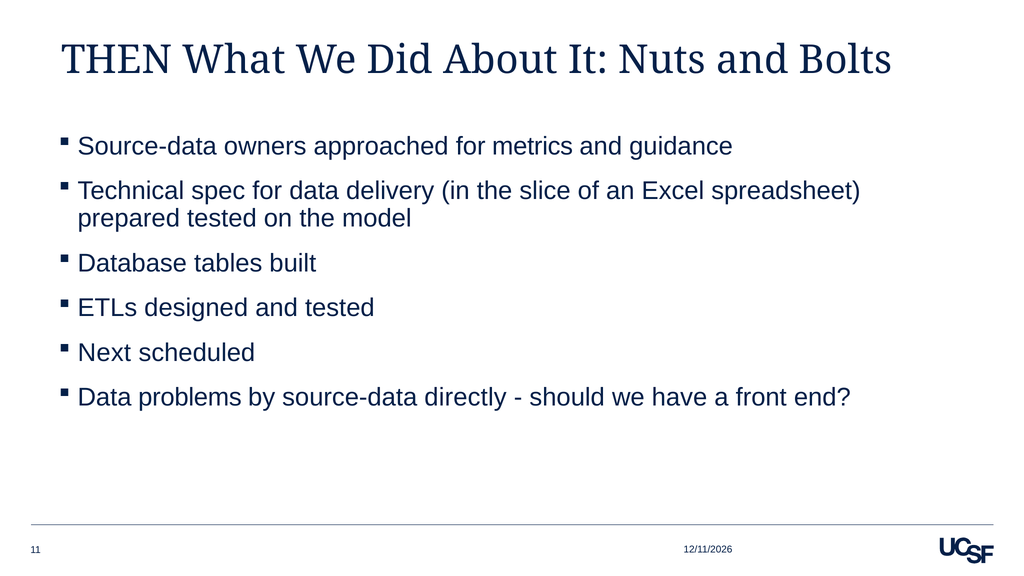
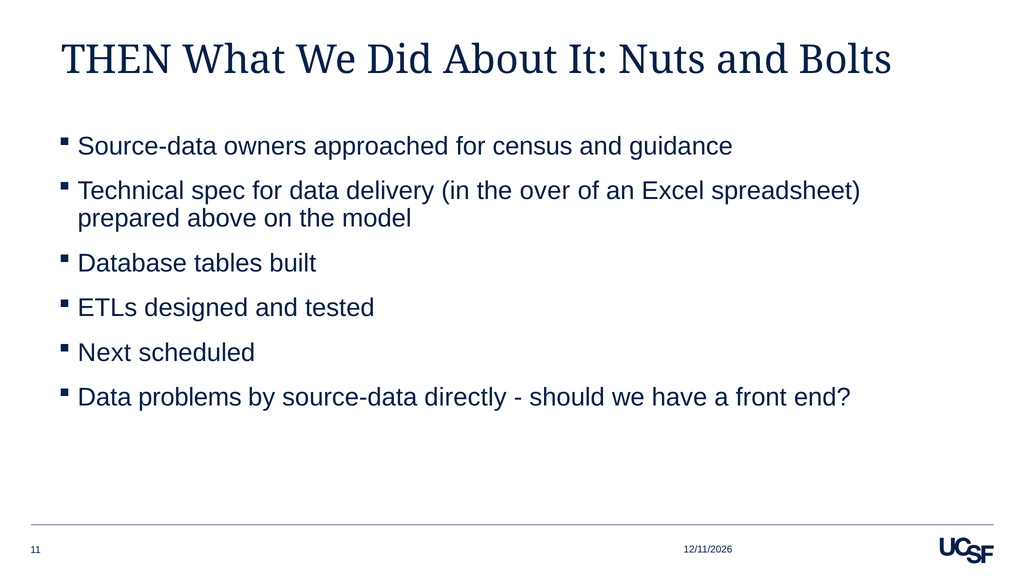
metrics: metrics -> census (533, 146)
slice: slice -> over (545, 191)
prepared tested: tested -> above (222, 218)
